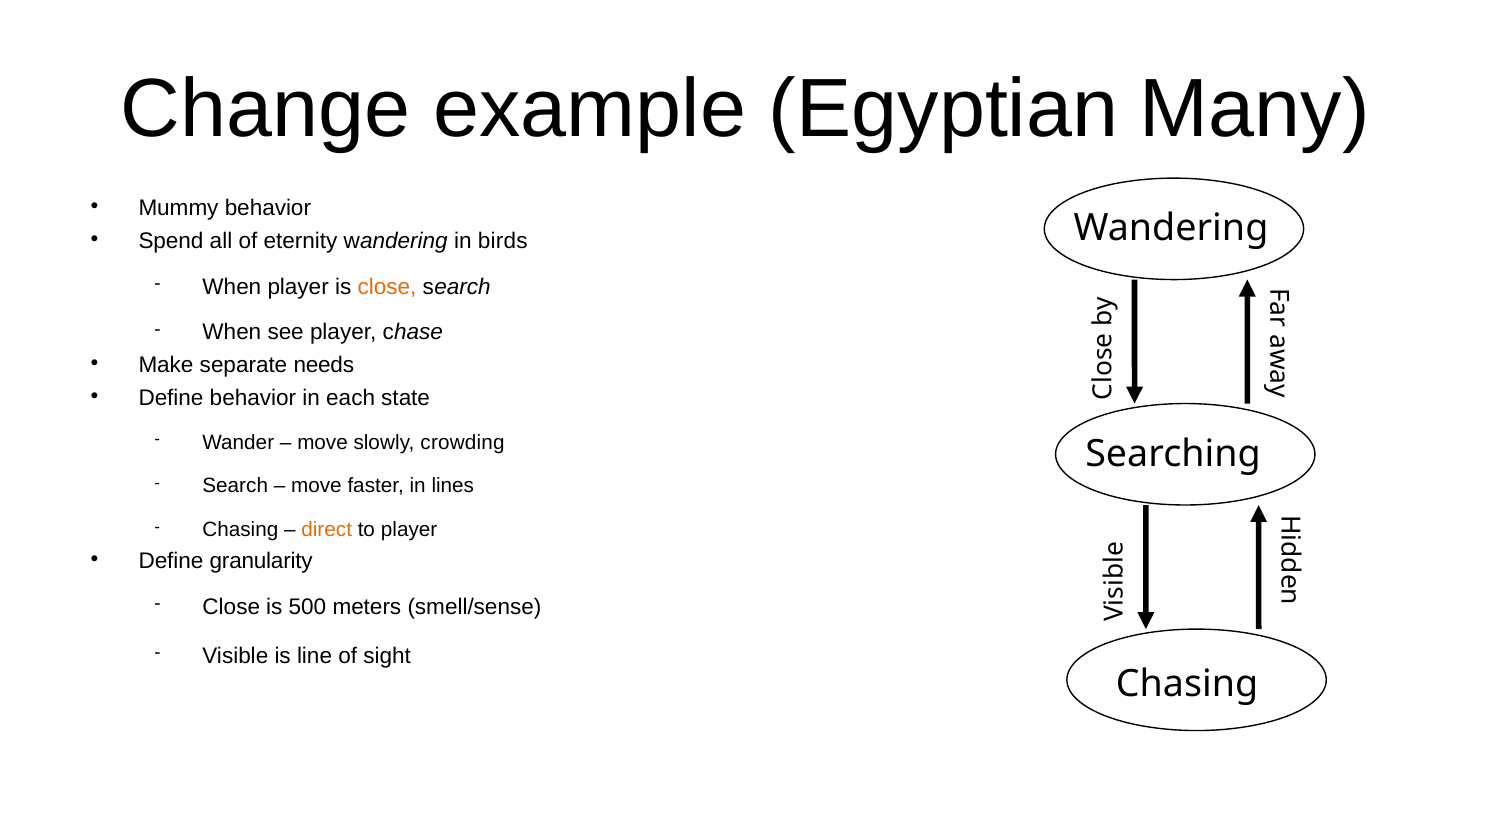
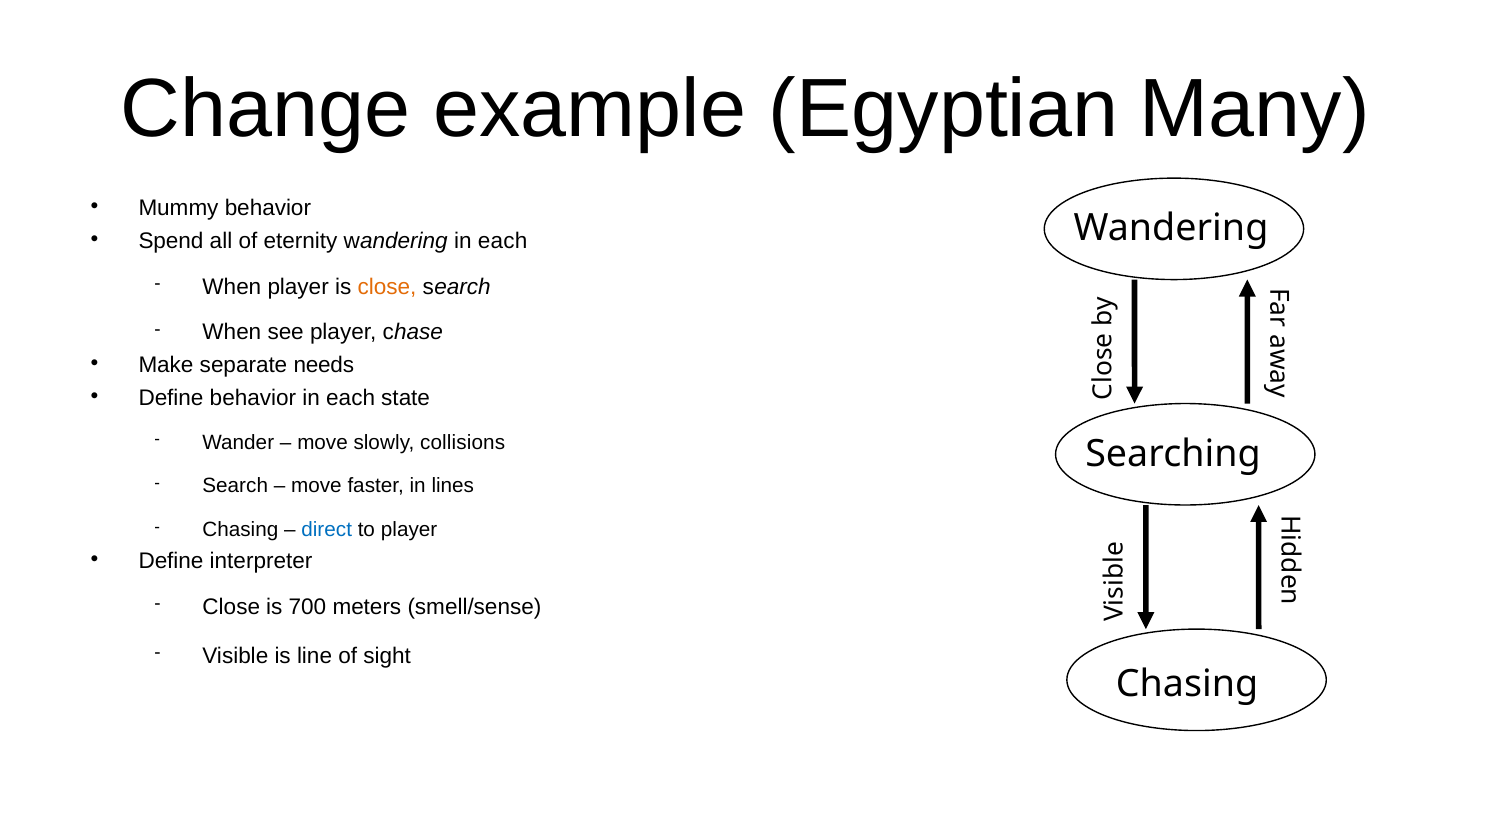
wandering in birds: birds -> each (503, 241)
crowding: crowding -> collisions (463, 443)
direct colour: orange -> blue (327, 530)
granularity: granularity -> interpreter (261, 562)
500: 500 -> 700 (307, 607)
